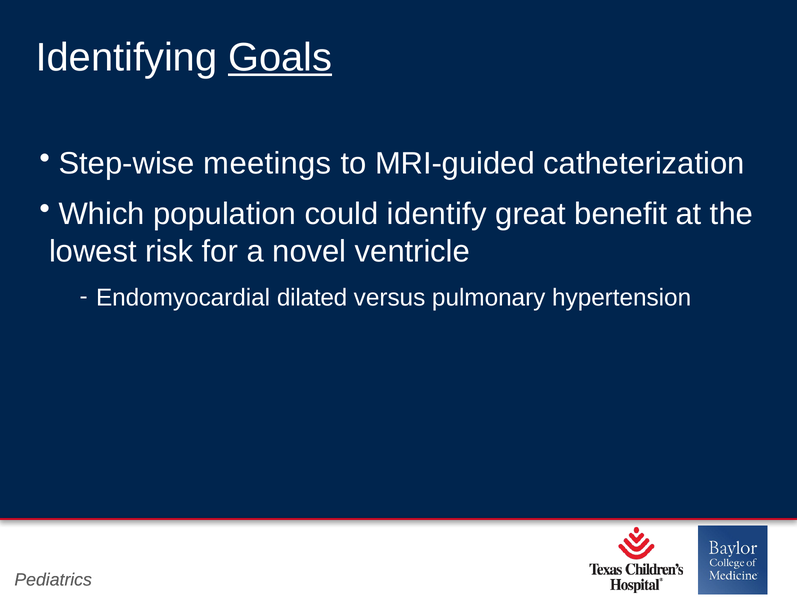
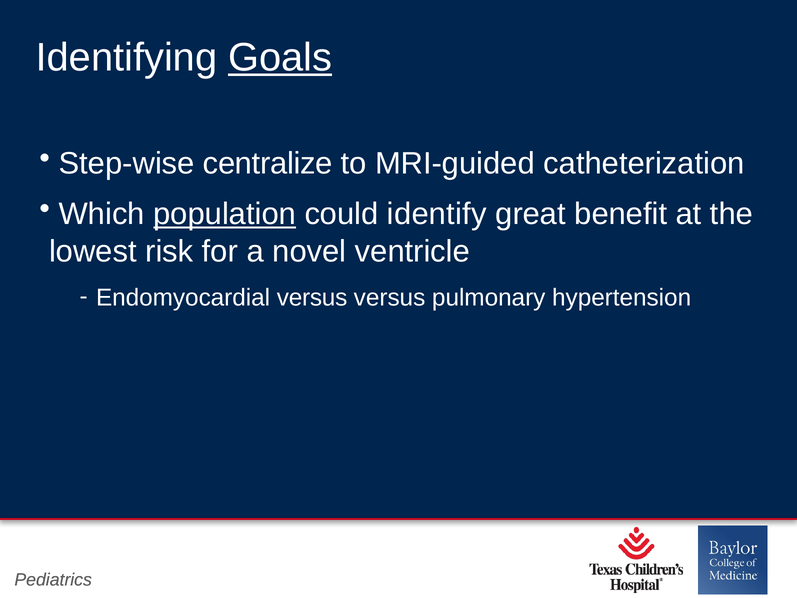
meetings: meetings -> centralize (268, 164)
population underline: none -> present (225, 214)
Endomyocardial dilated: dilated -> versus (312, 297)
